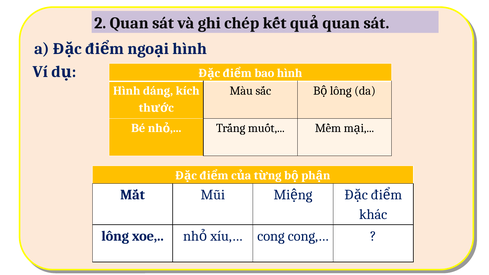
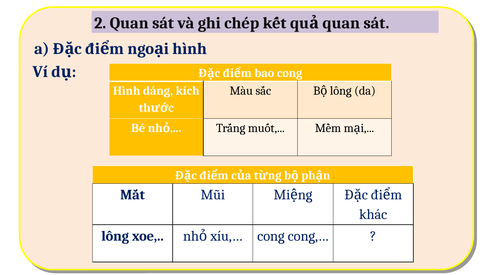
bao hình: hình -> cong (290, 73)
